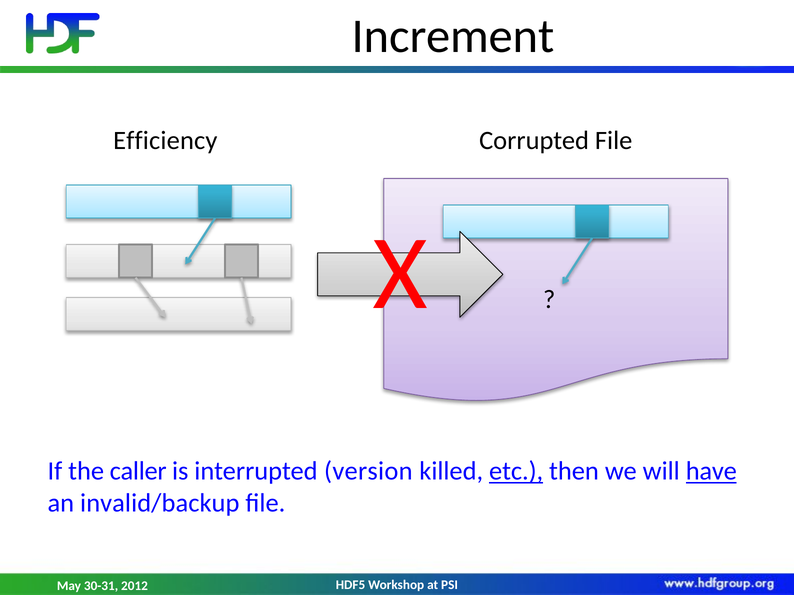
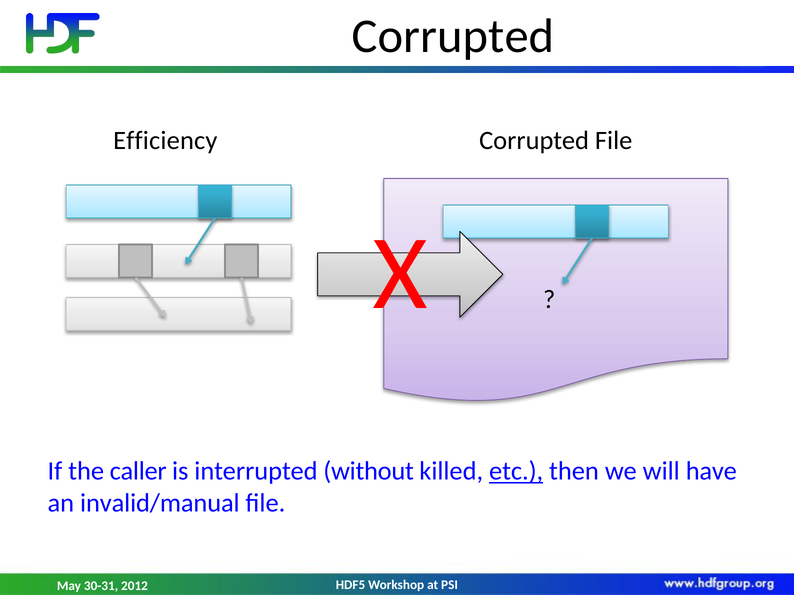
Increment: Increment -> Corrupted (453, 36)
version: version -> without (369, 472)
have underline: present -> none (711, 472)
invalid/backup: invalid/backup -> invalid/manual (160, 503)
